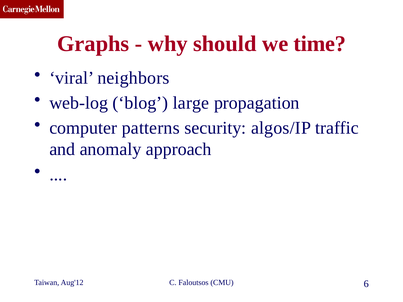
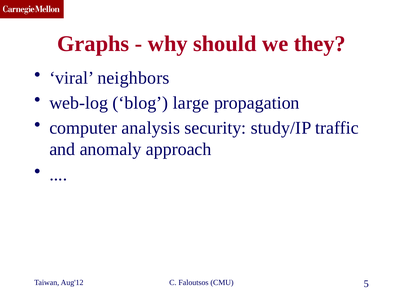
time: time -> they (320, 44)
patterns: patterns -> analysis (151, 128)
algos/IP: algos/IP -> study/IP (281, 128)
6: 6 -> 5 (366, 284)
